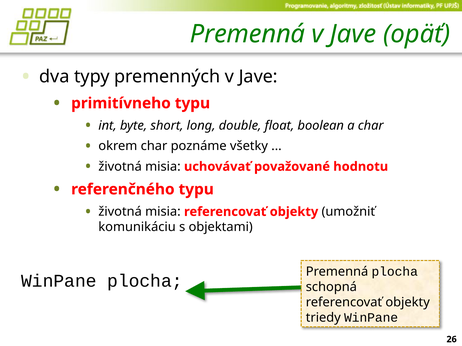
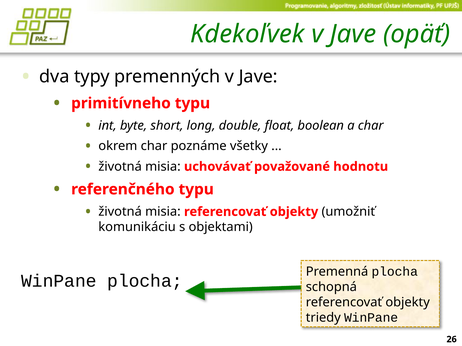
Premenná: Premenná -> Kdekoľvek (247, 34)
